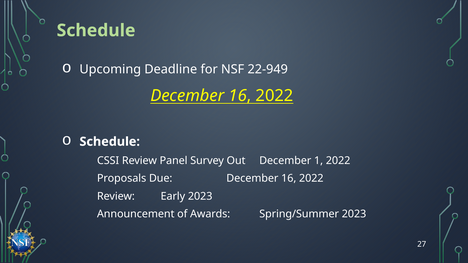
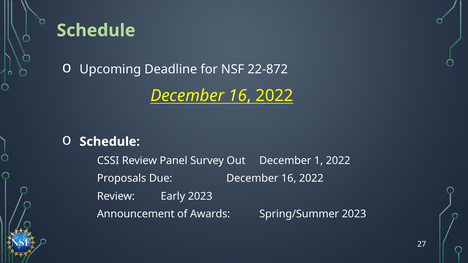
22-949: 22-949 -> 22-872 (268, 69)
